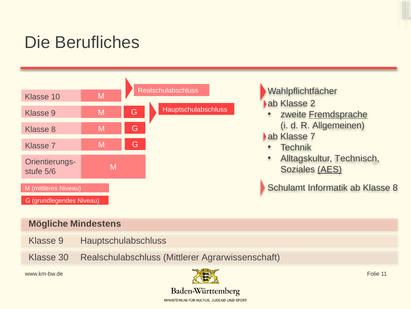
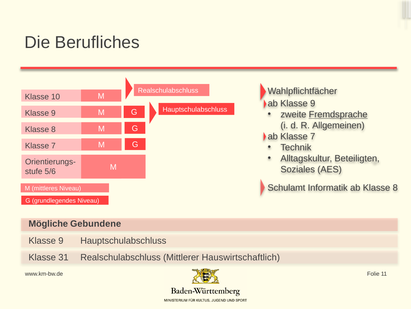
ab Klasse 2: 2 -> 9 (313, 103)
Technisch: Technisch -> Beteiligten (357, 158)
AES underline: present -> none (330, 169)
Mindestens: Mindestens -> Gebundene (96, 223)
30: 30 -> 31 (63, 257)
Agrarwissenschaft: Agrarwissenschaft -> Hauswirtschaftlich (241, 257)
